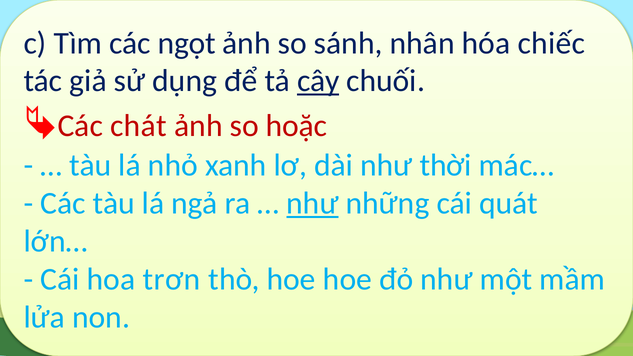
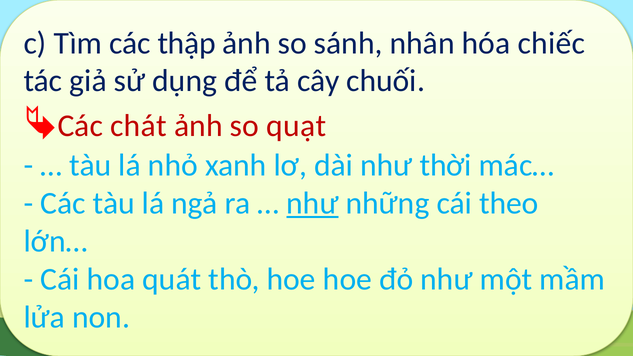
ngọt: ngọt -> thập (187, 43)
cây underline: present -> none (318, 81)
hoặc: hoặc -> quạt (296, 126)
quát: quát -> theo (509, 203)
trơn: trơn -> quát (172, 279)
